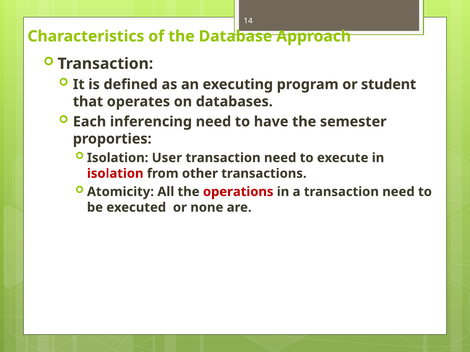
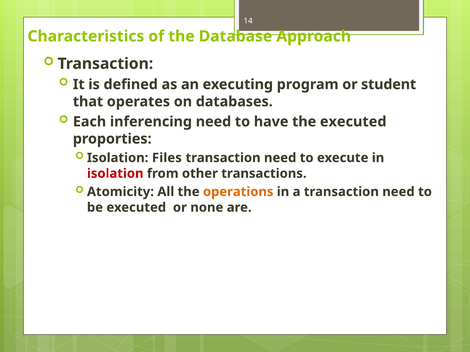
the semester: semester -> executed (353, 122)
User: User -> Files (167, 158)
operations colour: red -> orange (238, 192)
